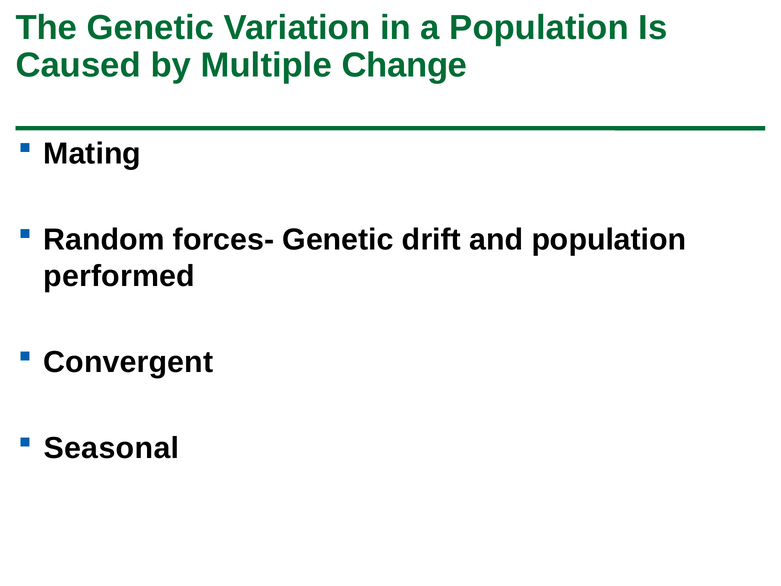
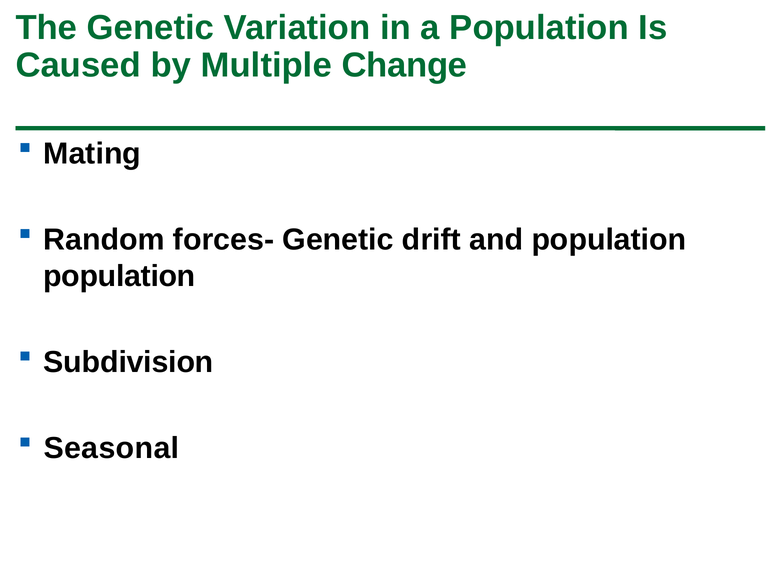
performed: performed -> population (119, 276)
Convergent: Convergent -> Subdivision (128, 362)
